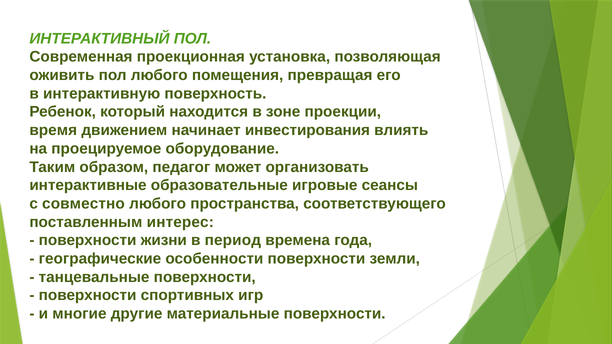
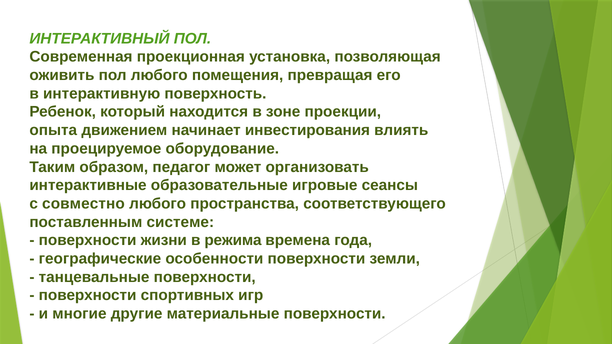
время: время -> опыта (53, 130)
интерес: интерес -> системе (180, 222)
период: период -> режима (233, 241)
